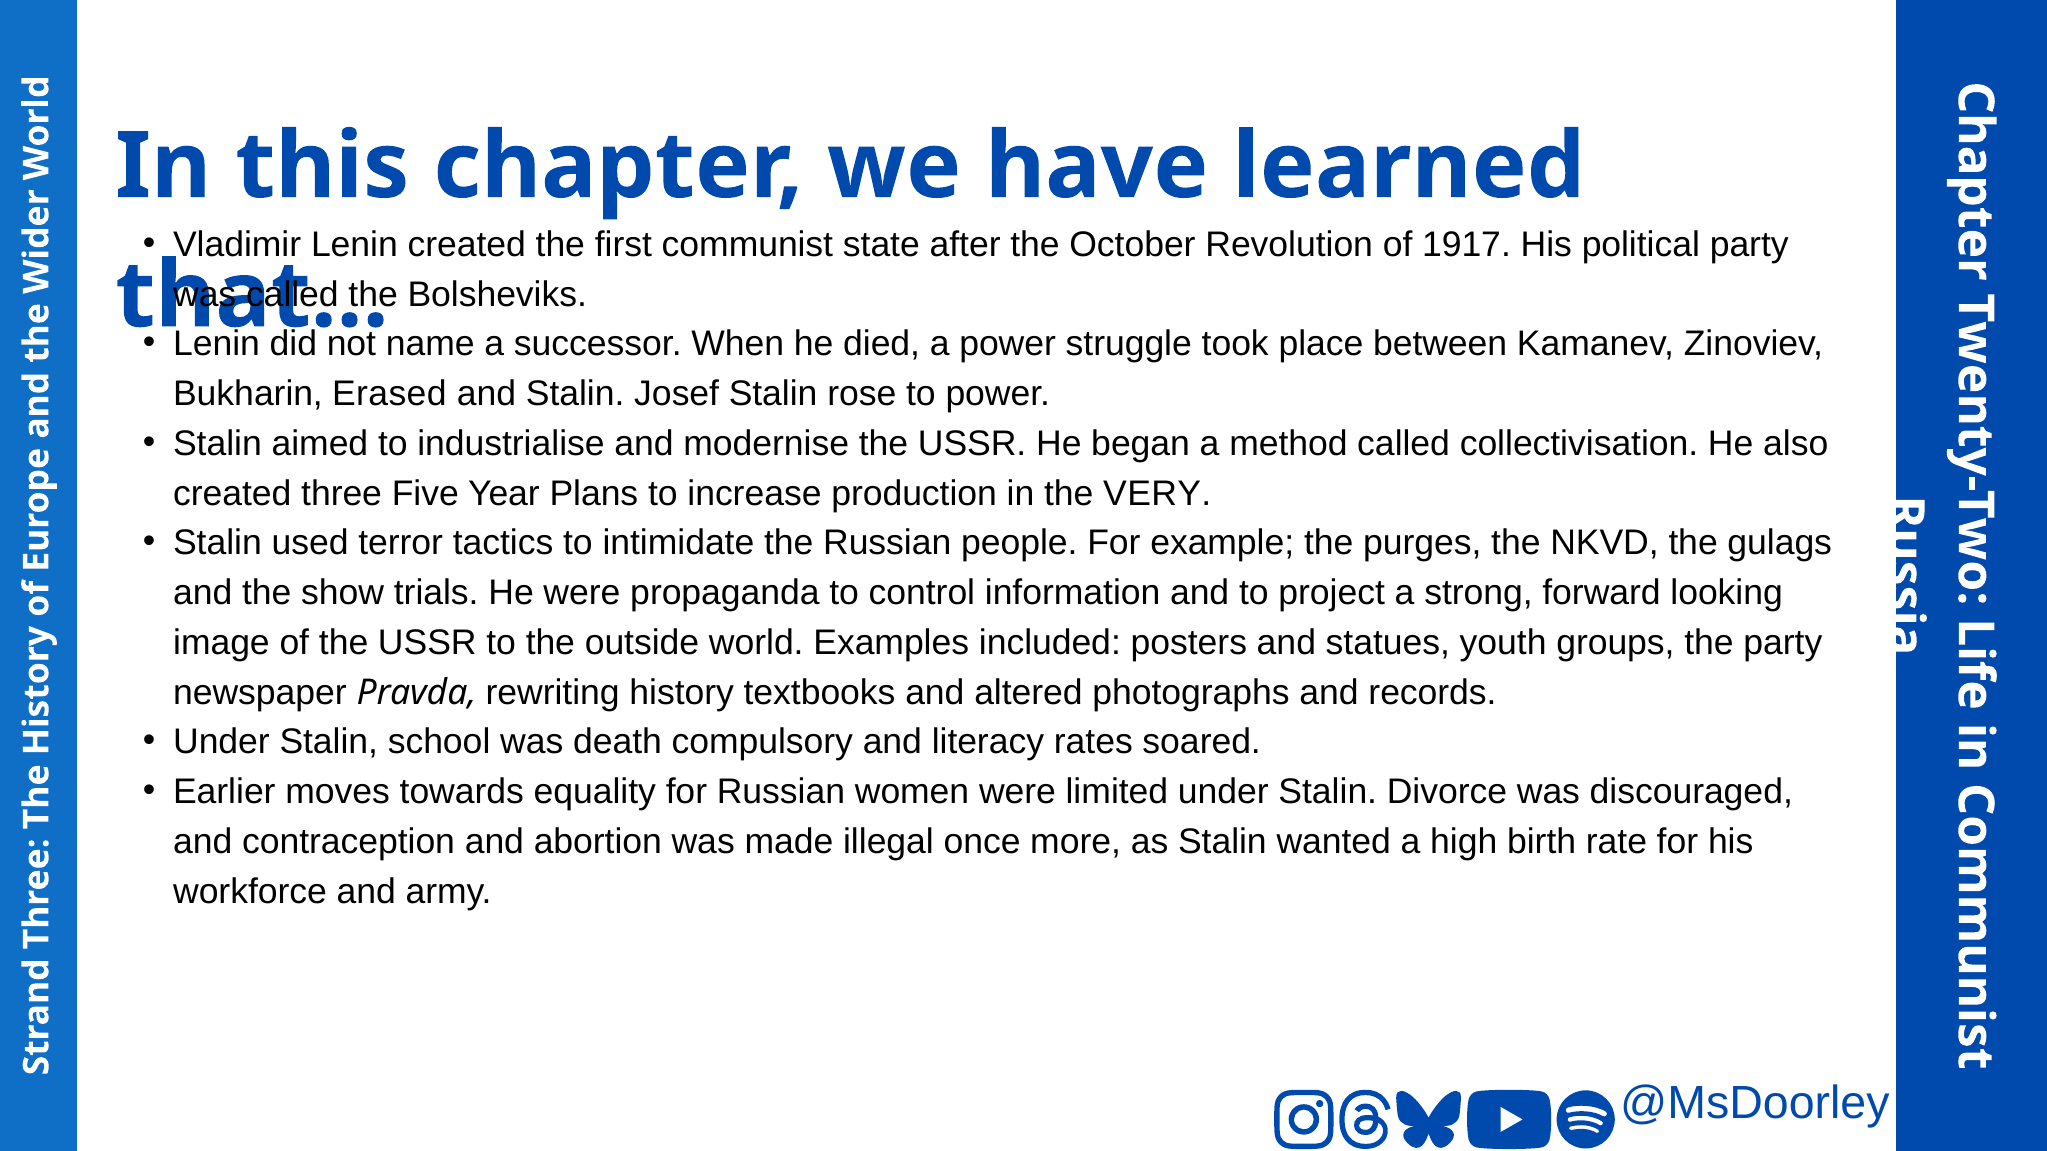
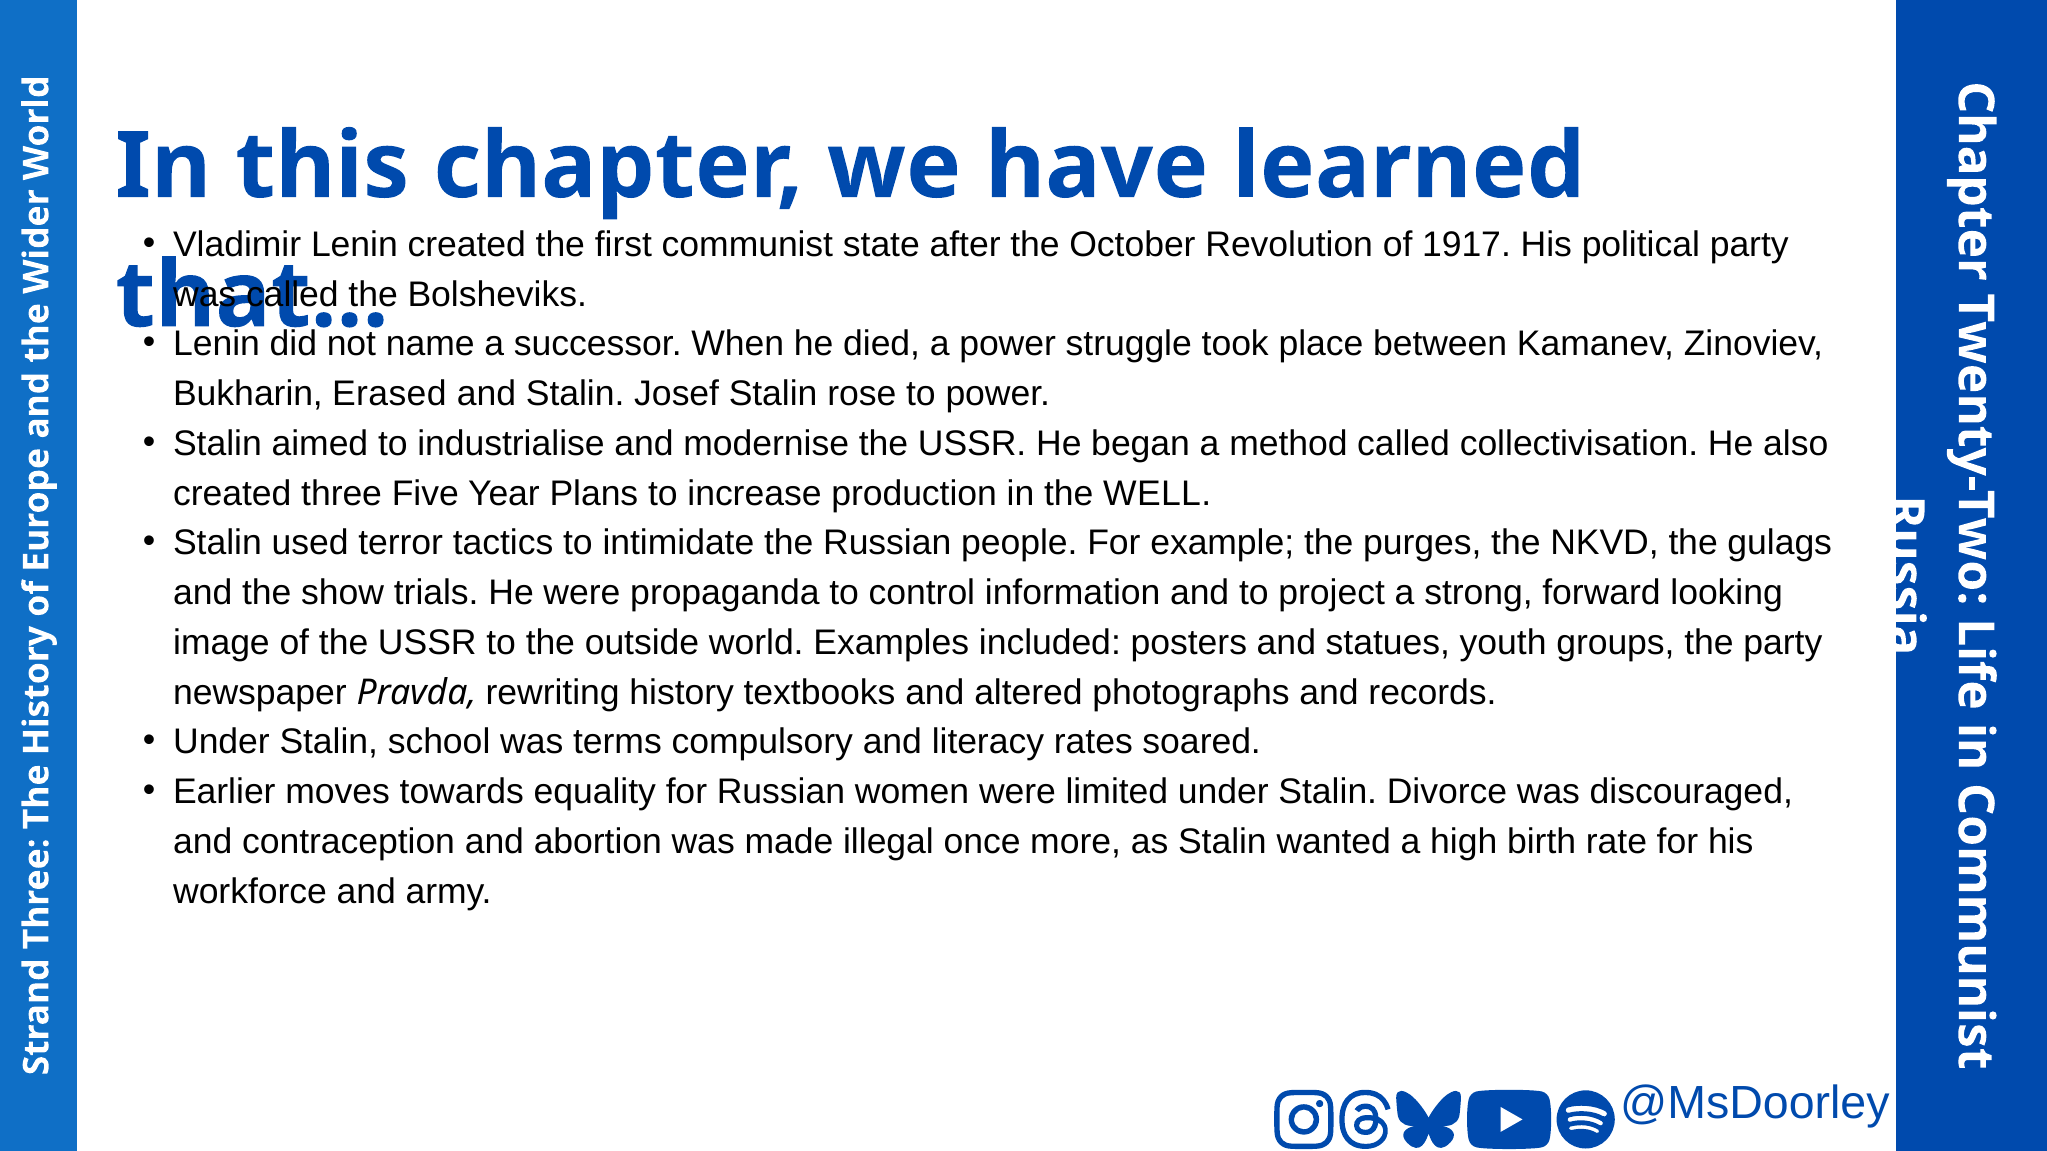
VERY: VERY -> WELL (1157, 494)
death: death -> terms (617, 742)
